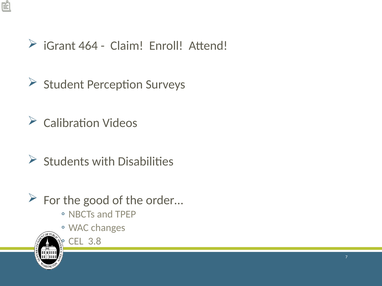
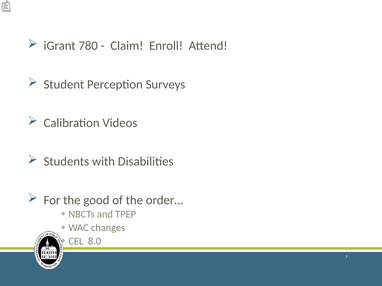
464: 464 -> 780 (88, 46)
3.8: 3.8 -> 8.0 (95, 242)
